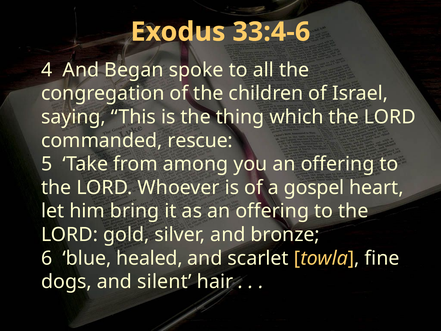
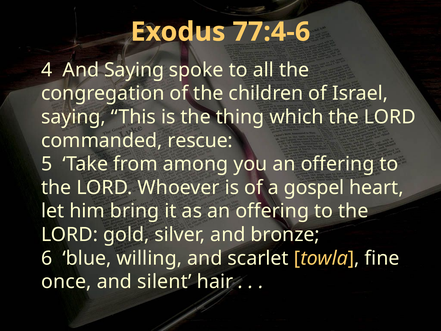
33:4-6: 33:4-6 -> 77:4-6 (271, 32)
And Began: Began -> Saying (134, 70)
healed: healed -> willing (149, 258)
dogs: dogs -> once (66, 282)
